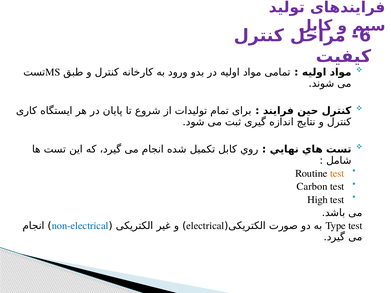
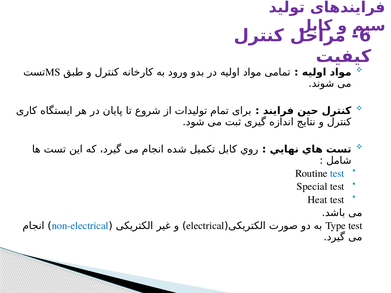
test colour: orange -> blue (337, 174)
Carbon: Carbon -> Special (312, 187)
High: High -> Heat (317, 200)
